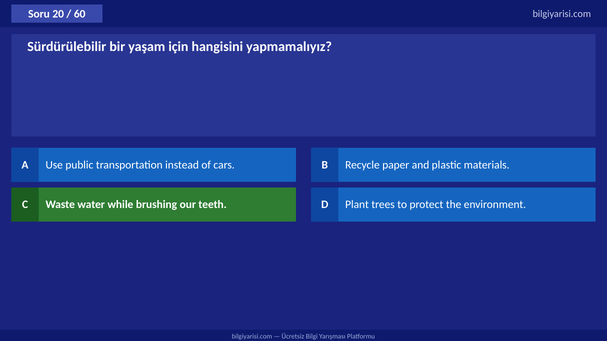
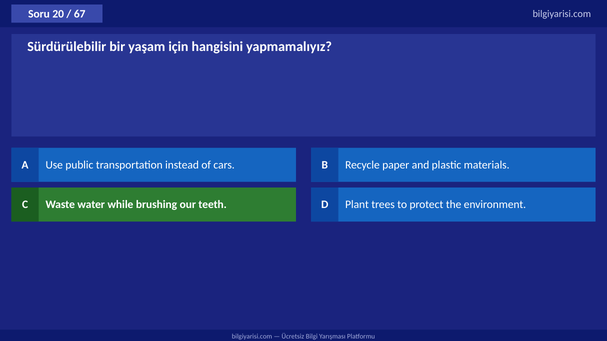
60: 60 -> 67 (80, 14)
